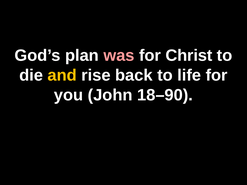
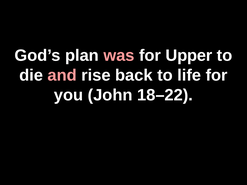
Christ: Christ -> Upper (189, 56)
and colour: yellow -> pink (62, 75)
18–90: 18–90 -> 18–22 (165, 95)
